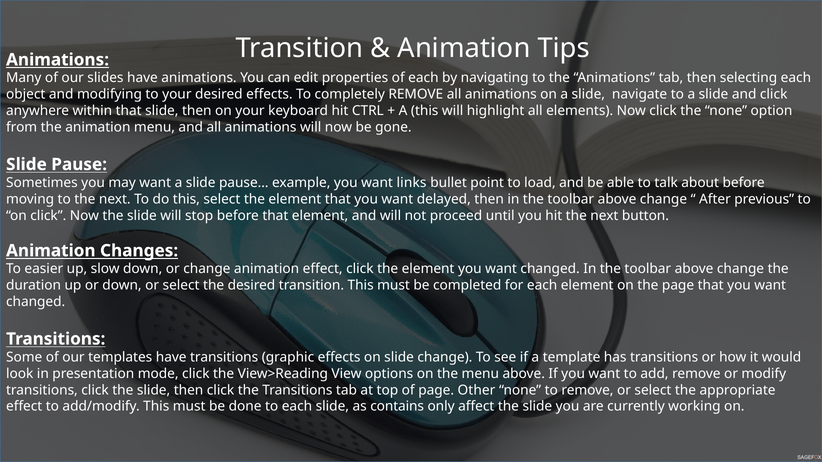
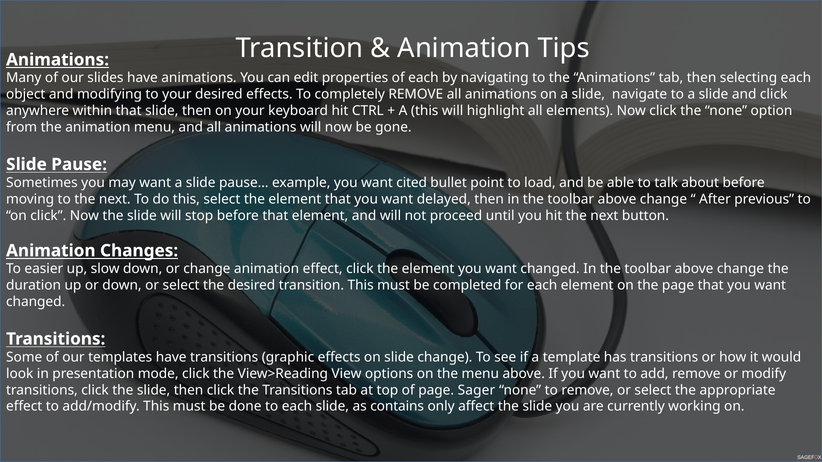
links: links -> cited (412, 183)
Other: Other -> Sager (476, 390)
